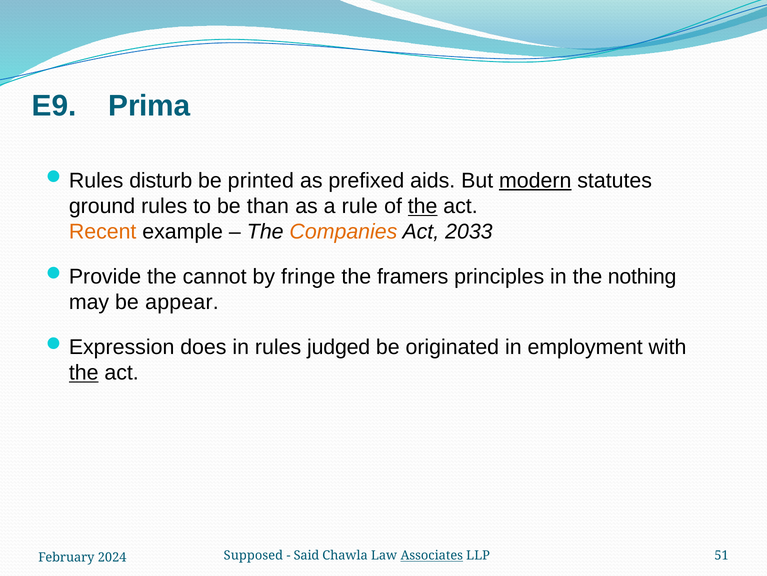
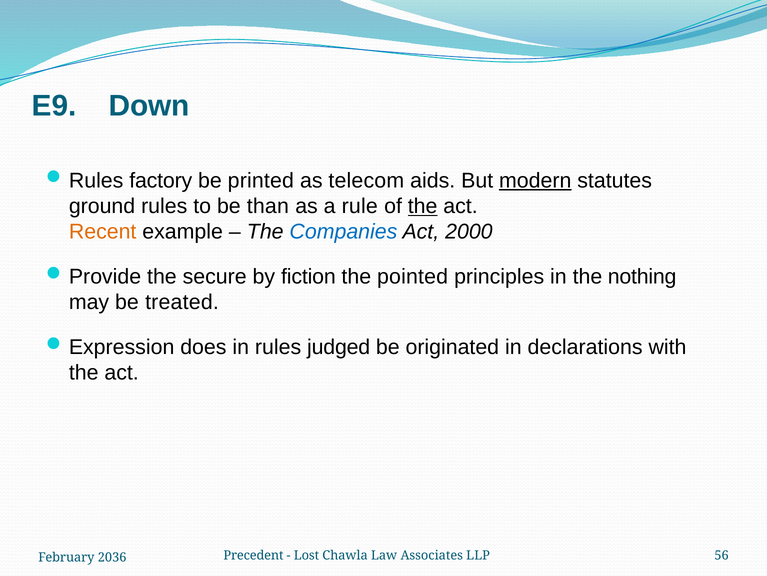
Prima: Prima -> Down (149, 106)
disturb: disturb -> factory (161, 180)
prefixed: prefixed -> telecom (366, 180)
Companies colour: orange -> blue (343, 232)
2033: 2033 -> 2000 (469, 232)
cannot: cannot -> secure (215, 276)
fringe: fringe -> fiction (308, 276)
framers: framers -> pointed (413, 276)
appear: appear -> treated (182, 302)
employment: employment -> declarations (585, 347)
the underline: present -> none (84, 372)
Supposed: Supposed -> Precedent (254, 555)
Said: Said -> Lost (306, 555)
Associates underline: present -> none (432, 555)
51: 51 -> 56 (722, 555)
2024: 2024 -> 2036 (112, 557)
